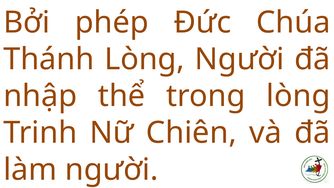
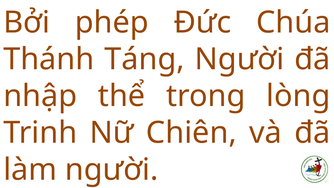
Thánh Lòng: Lòng -> Táng (144, 59)
